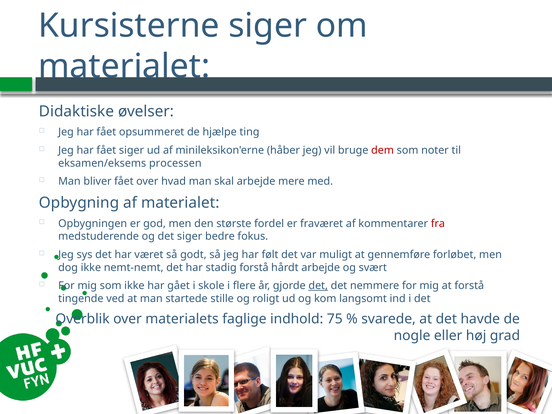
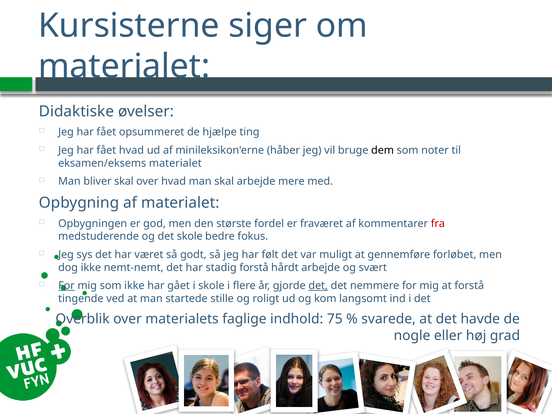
fået siger: siger -> hvad (132, 150)
dem colour: red -> black (383, 150)
eksamen/eksems processen: processen -> materialet (175, 163)
bliver fået: fået -> skal (124, 181)
det siger: siger -> skole (190, 236)
For underline: none -> present (66, 286)
